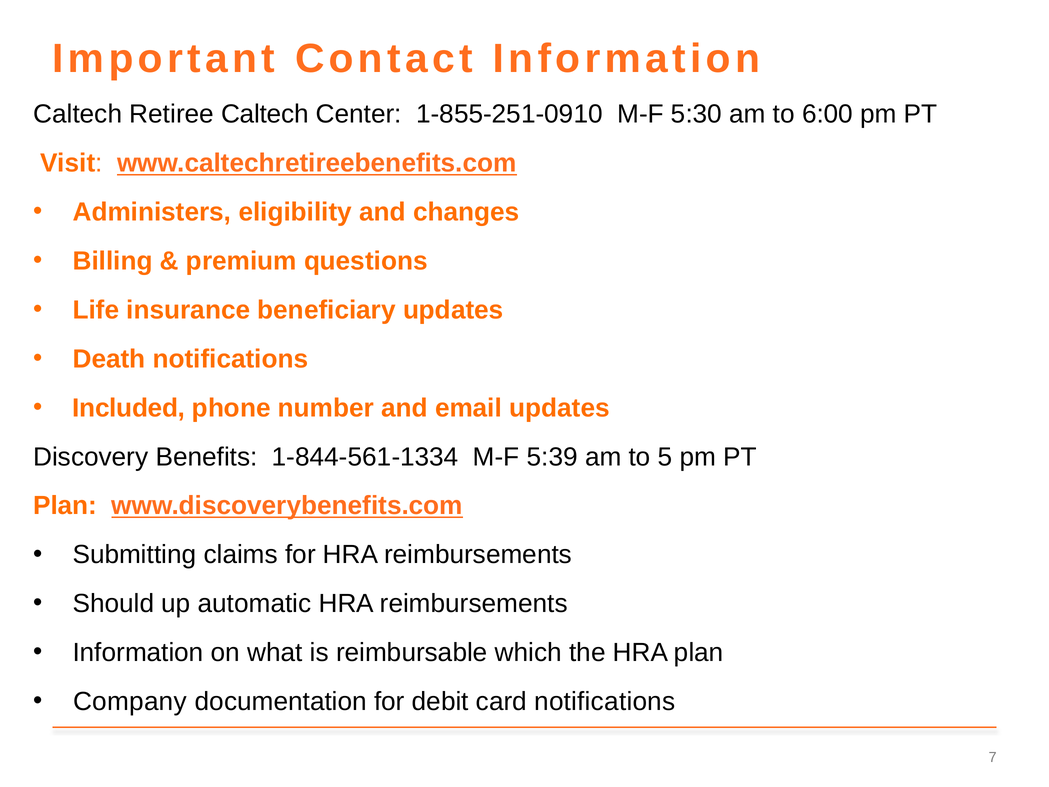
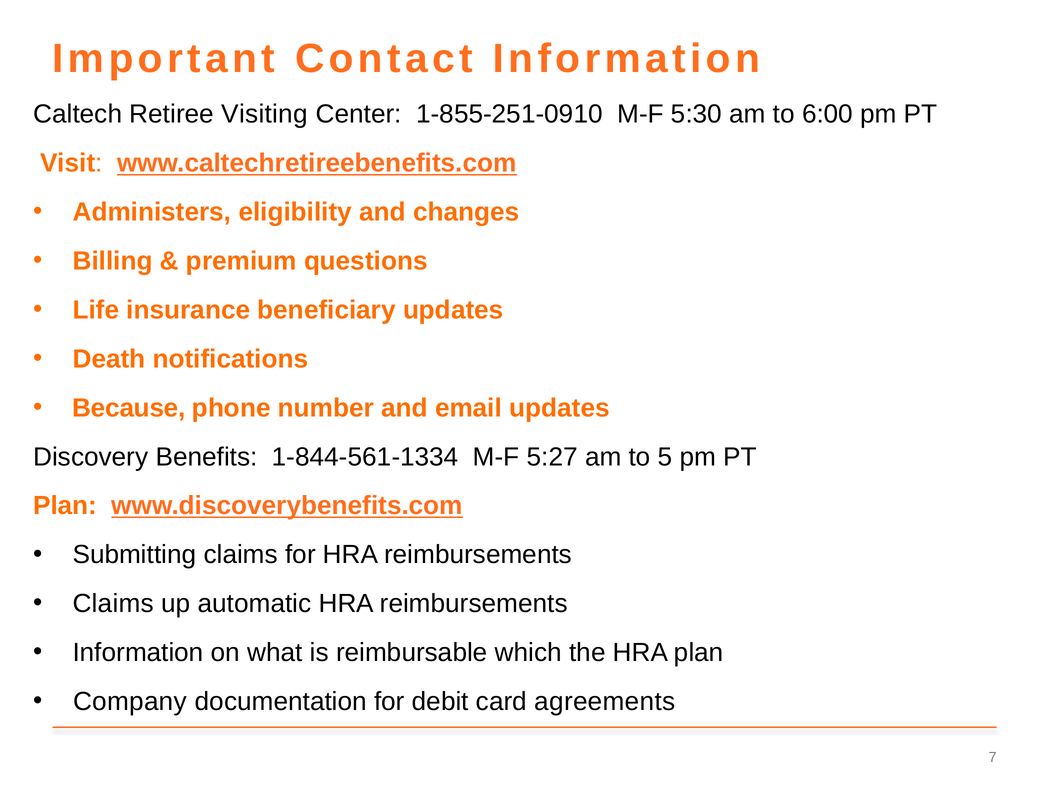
Retiree Caltech: Caltech -> Visiting (265, 114)
Included: Included -> Because (129, 408)
5:39: 5:39 -> 5:27 (552, 457)
Should: Should -> Claims (113, 604)
card notifications: notifications -> agreements (605, 701)
